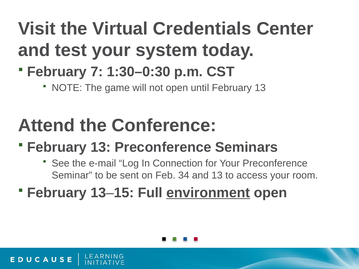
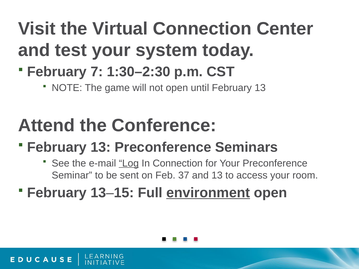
Virtual Credentials: Credentials -> Connection (202, 29)
1:30–0:30: 1:30–0:30 -> 1:30–2:30 (139, 72)
Log underline: none -> present (129, 163)
34: 34 -> 37 (184, 175)
